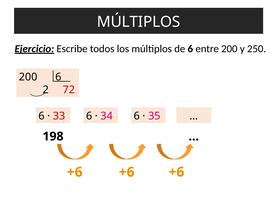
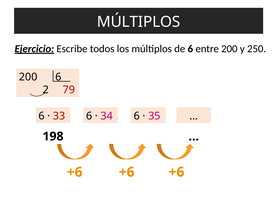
72: 72 -> 79 (69, 90)
